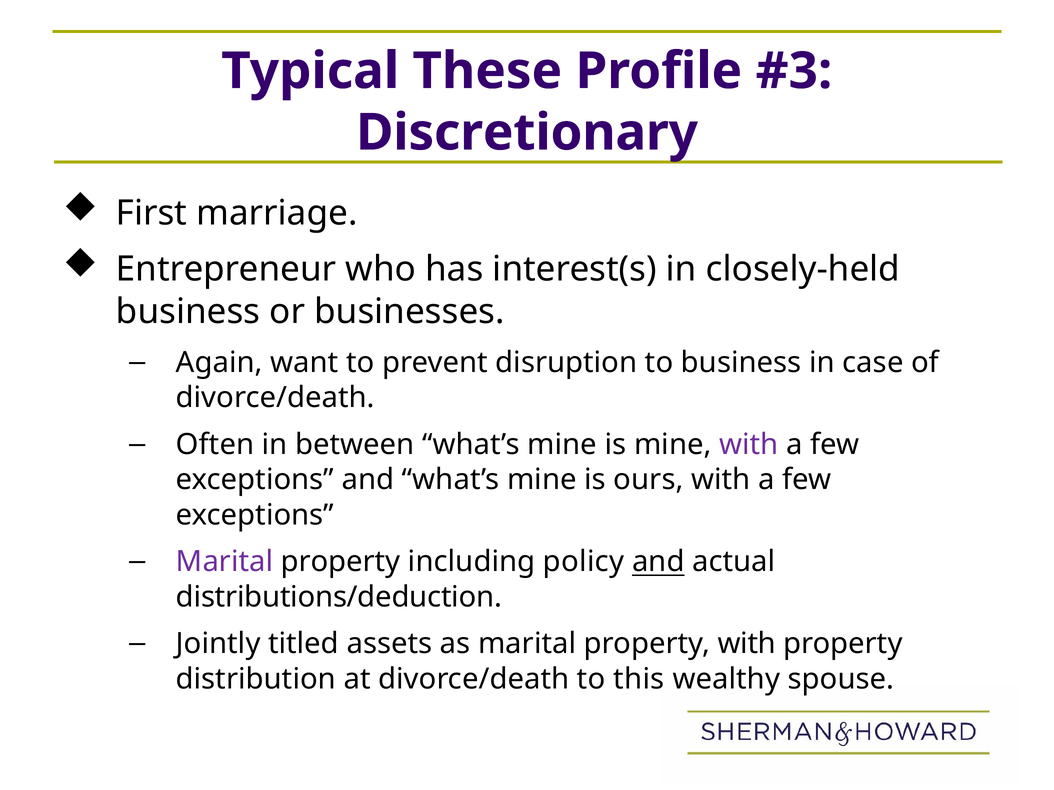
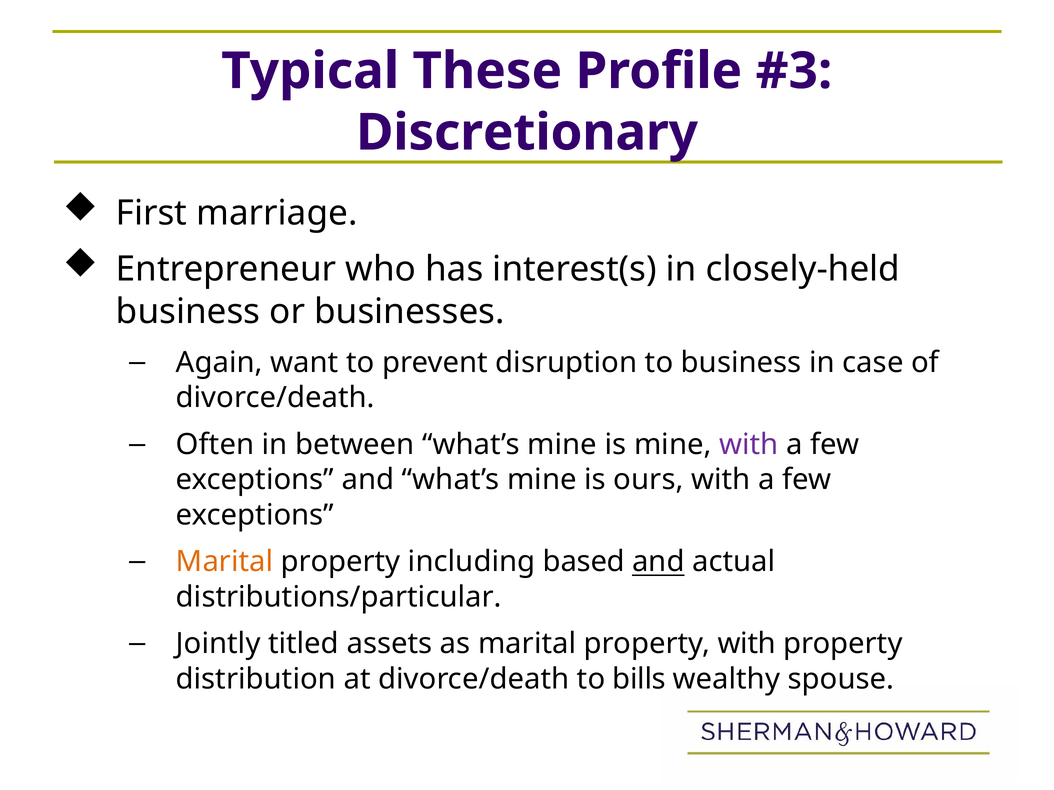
Marital colour: purple -> orange (225, 562)
policy: policy -> based (584, 562)
distributions/deduction: distributions/deduction -> distributions/particular (339, 597)
this: this -> bills (639, 679)
